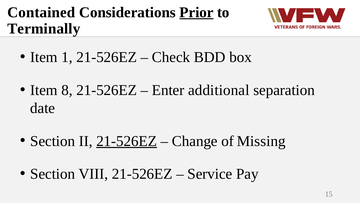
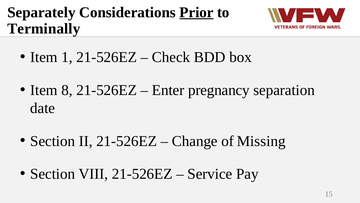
Contained: Contained -> Separately (41, 12)
additional: additional -> pregnancy (219, 90)
21-526EZ underline: present -> none (127, 141)
